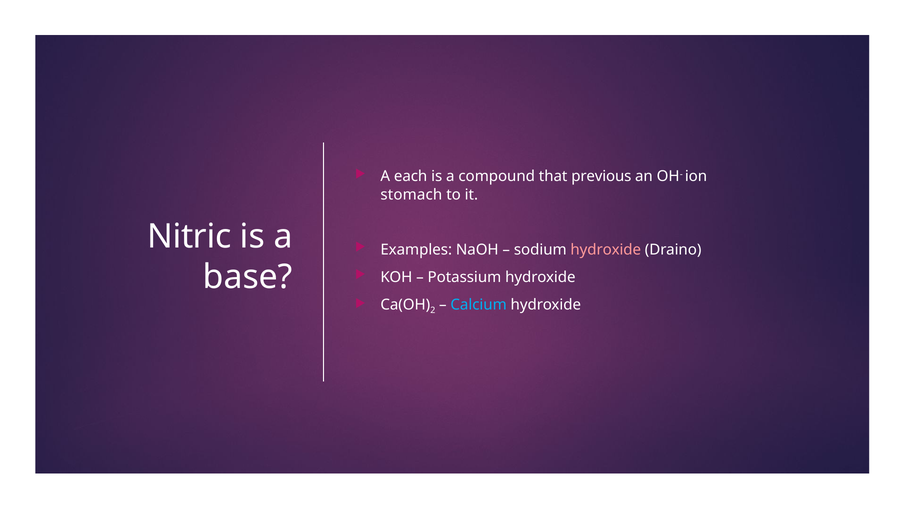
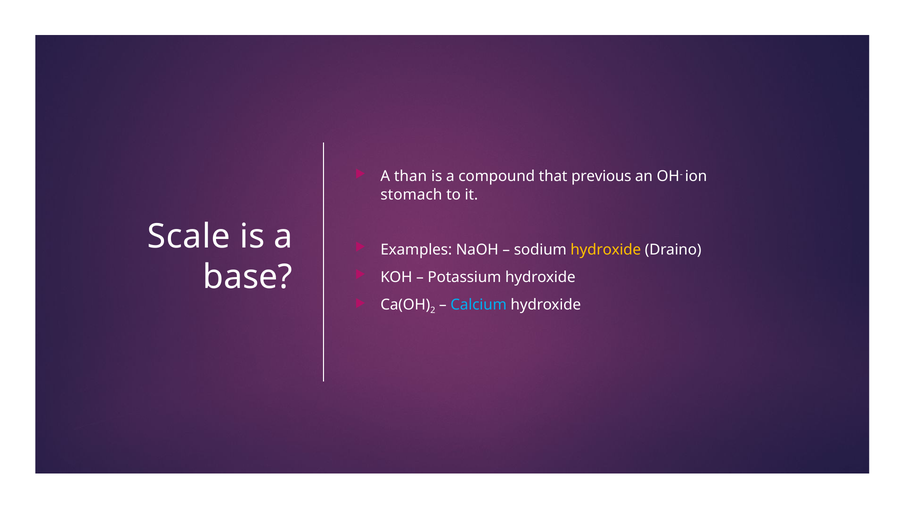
each: each -> than (411, 177)
Nitric: Nitric -> Scale (189, 237)
hydroxide colour: pink -> yellow (606, 250)
